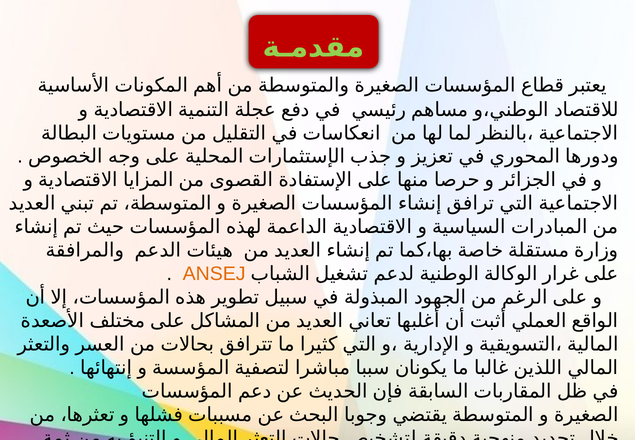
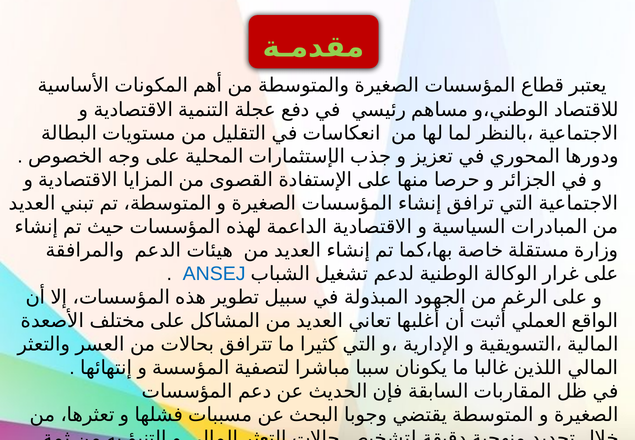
ANSEJ colour: orange -> blue (214, 274)
